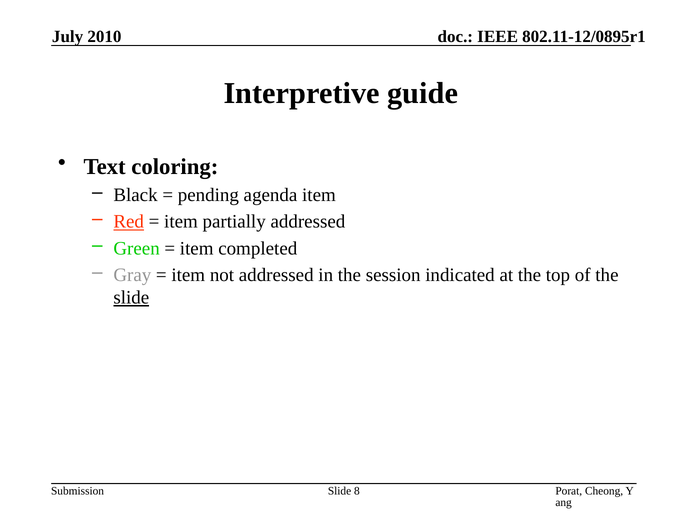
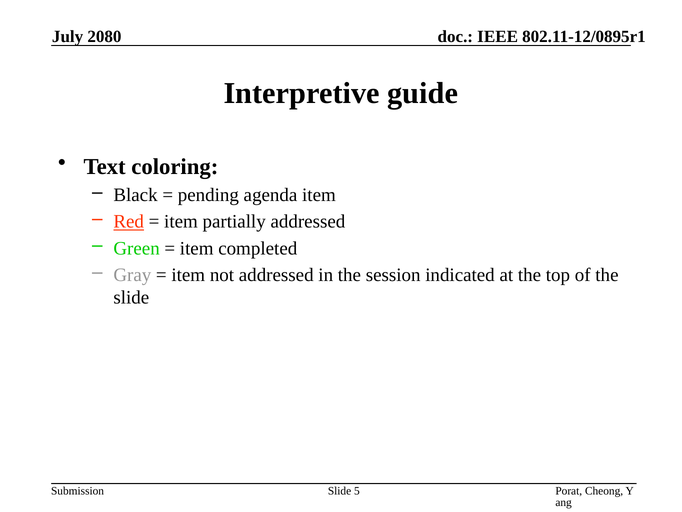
2010: 2010 -> 2080 (104, 36)
slide underline: present -> none (131, 297)
8: 8 -> 5 (357, 491)
